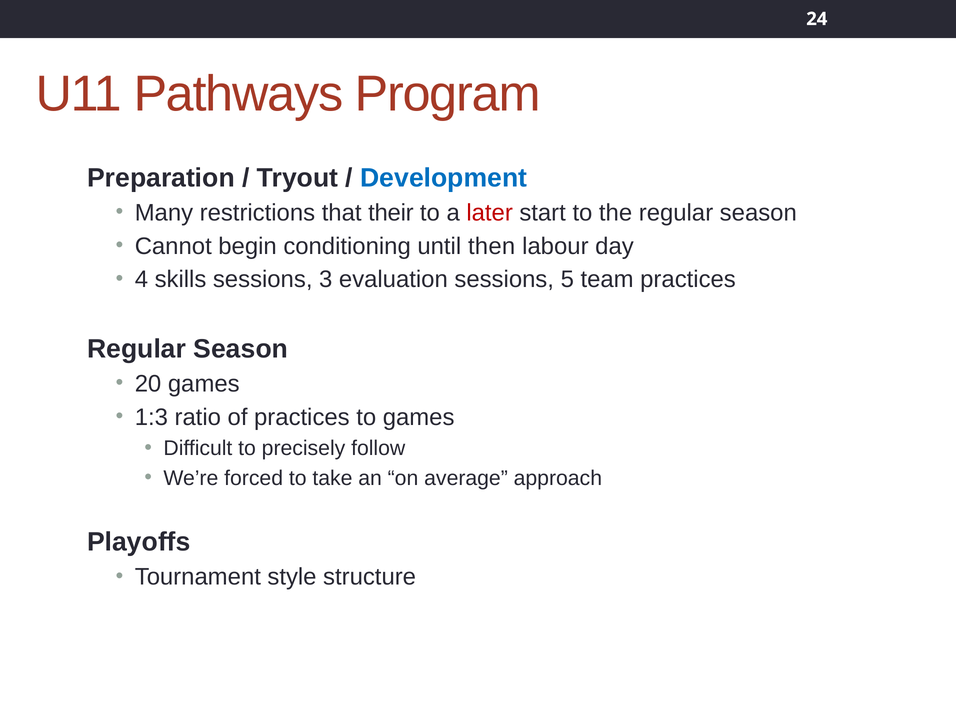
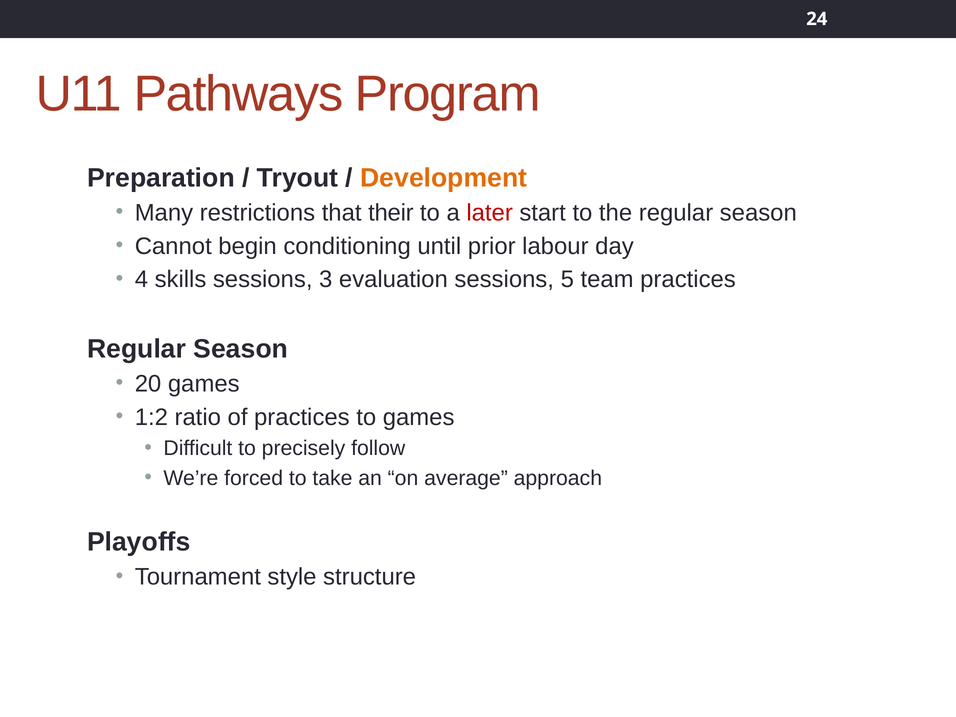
Development colour: blue -> orange (444, 178)
then: then -> prior (492, 246)
1:3: 1:3 -> 1:2 (151, 417)
